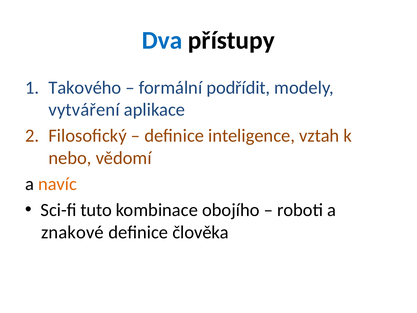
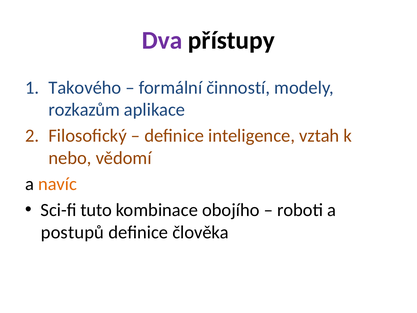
Dva colour: blue -> purple (162, 40)
podřídit: podřídit -> činností (238, 87)
vytváření: vytváření -> rozkazům (84, 110)
znakové: znakové -> postupů (72, 232)
